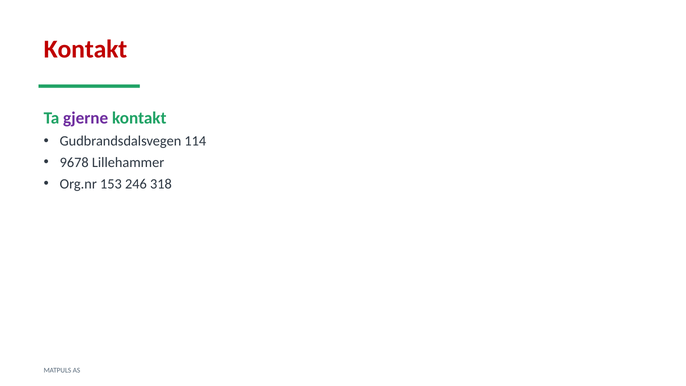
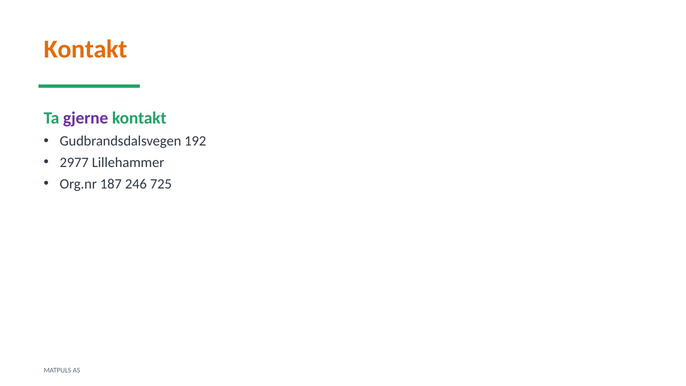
Kontakt colour: red -> orange (85, 49)
114: 114 -> 192 (195, 141)
9678: 9678 -> 2977 (74, 163)
153: 153 -> 187 (111, 184)
318: 318 -> 725 (161, 184)
